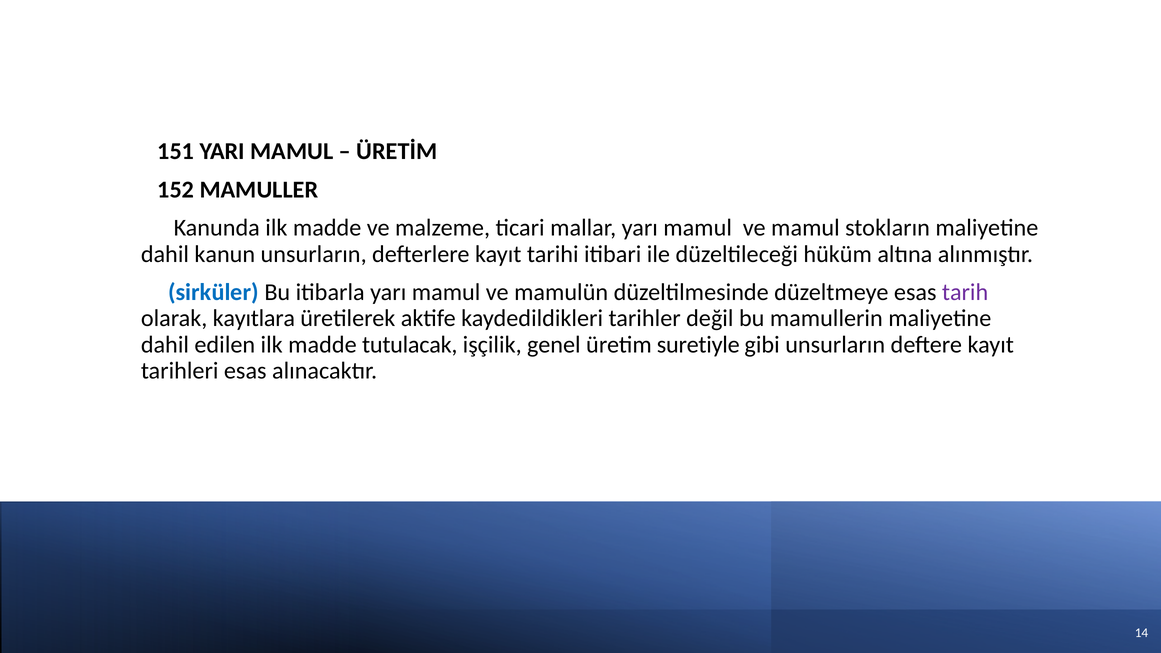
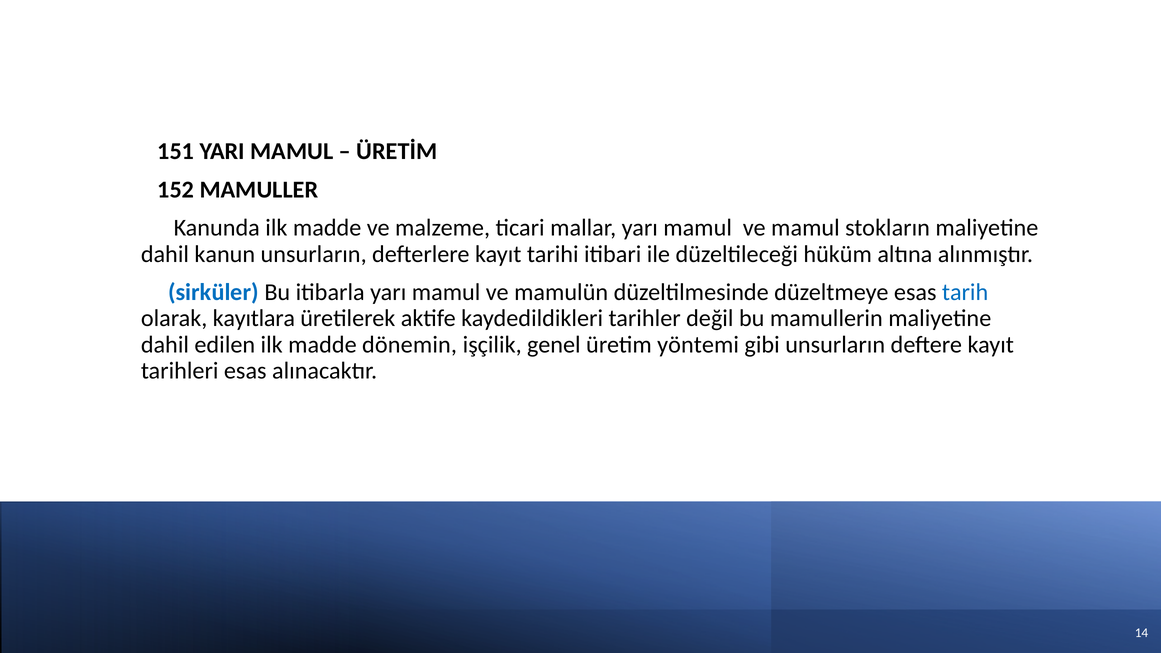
tarih colour: purple -> blue (965, 292)
tutulacak: tutulacak -> dönemin (410, 345)
suretiyle: suretiyle -> yöntemi (698, 345)
